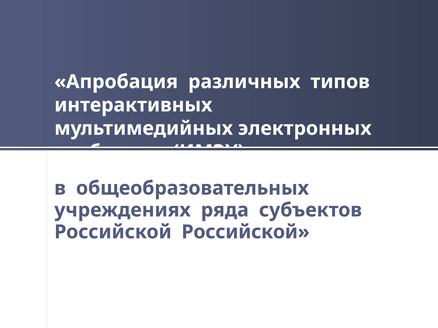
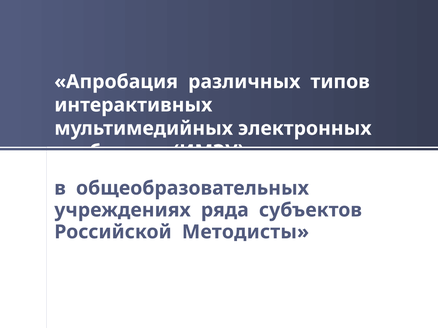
Российской Российской: Российской -> Методисты (245, 232)
